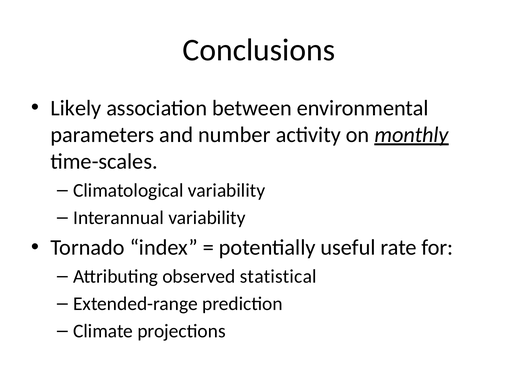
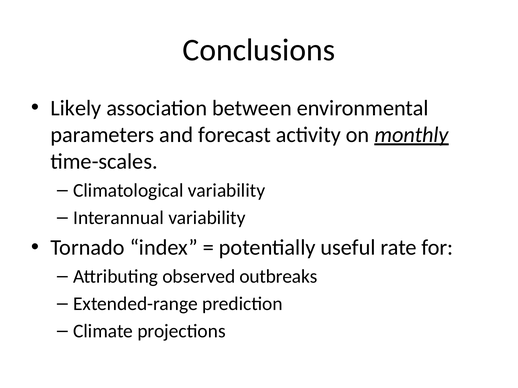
number: number -> forecast (234, 135)
statistical: statistical -> outbreaks (278, 277)
